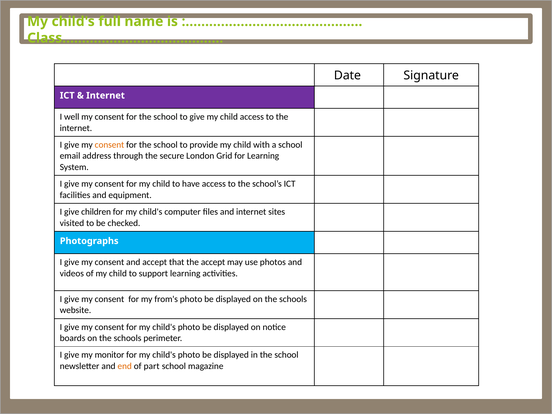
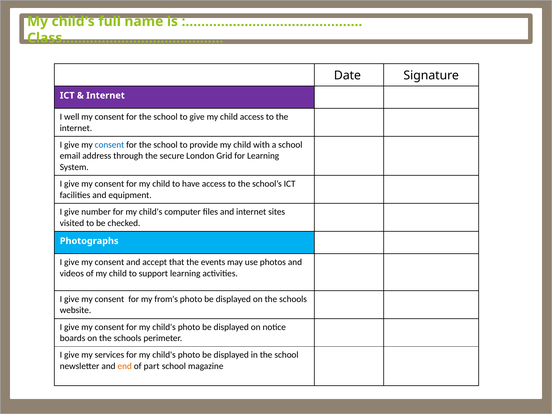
consent colour: orange -> blue (109, 145)
children: children -> number (96, 212)
the accept: accept -> events (213, 262)
monitor: monitor -> services (109, 355)
